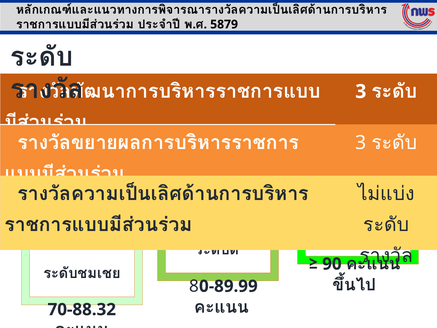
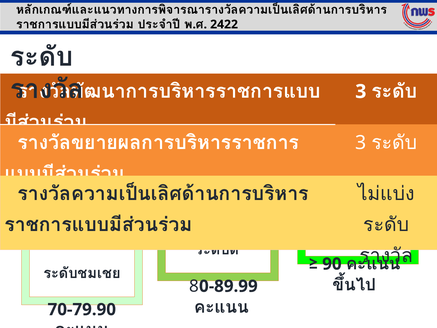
5879: 5879 -> 2422 (224, 24)
70-88.32: 70-88.32 -> 70-79.90 (82, 309)
